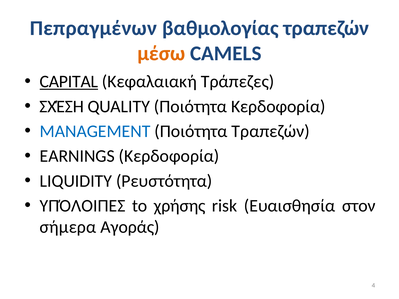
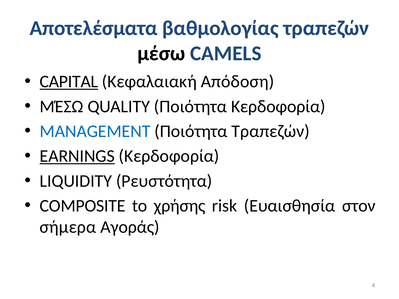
Πεπραγμένων: Πεπραγμένων -> Αποτελέσματα (94, 28)
μέσω colour: orange -> black (161, 53)
Τράπεζες: Τράπεζες -> Απόδοση (238, 82)
ΣΧΈΣΗ: ΣΧΈΣΗ -> ΜΈΣΩ (62, 107)
EARNINGS underline: none -> present (77, 156)
ΥΠΌΛΟΙΠΕΣ: ΥΠΌΛΟΙΠΕΣ -> COMPOSITE (83, 206)
